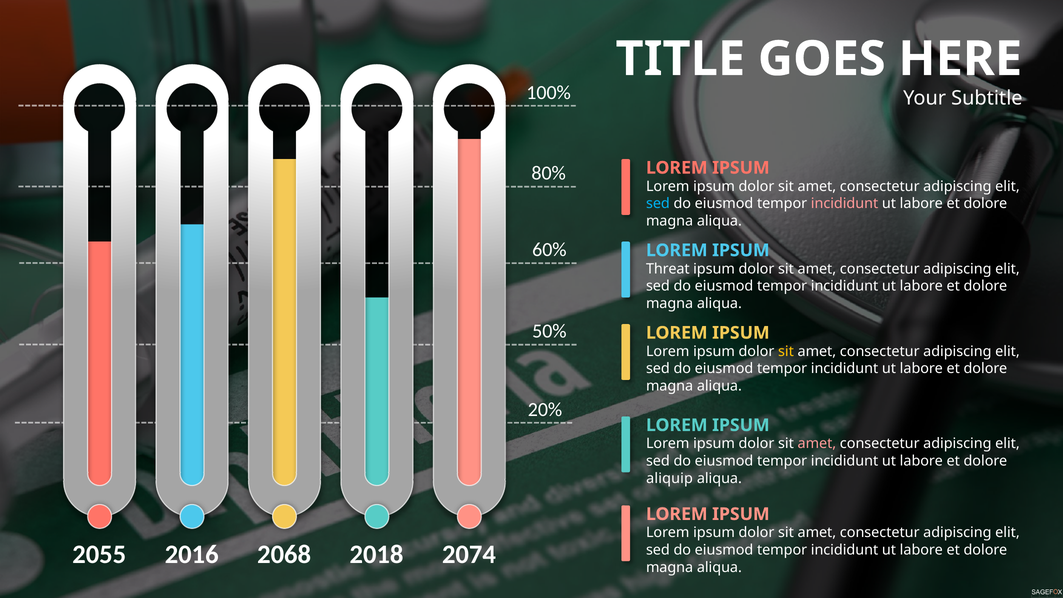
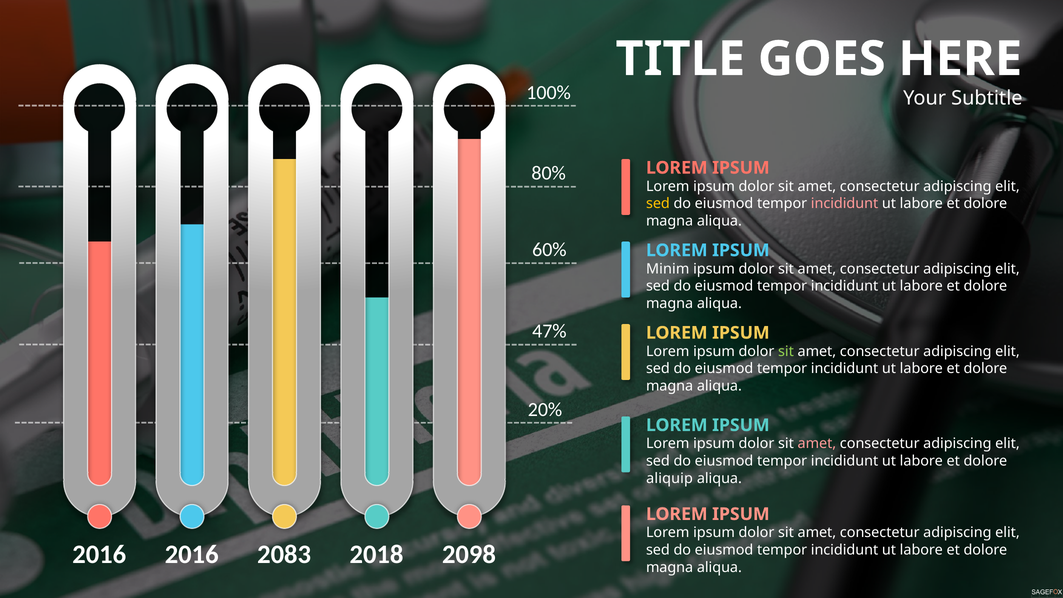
sed colour: light blue -> yellow (658, 204)
Threat: Threat -> Minim (668, 269)
50%: 50% -> 47% (549, 331)
sit colour: yellow -> light green (786, 351)
2055: 2055 -> 2016 (99, 555)
2068: 2068 -> 2083 (284, 555)
2074: 2074 -> 2098 (469, 555)
